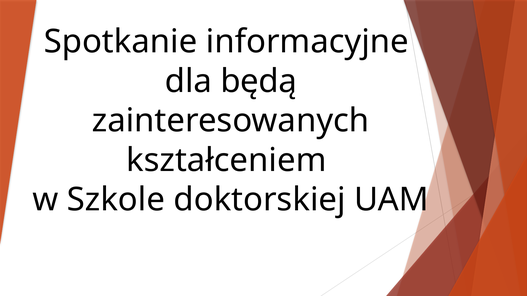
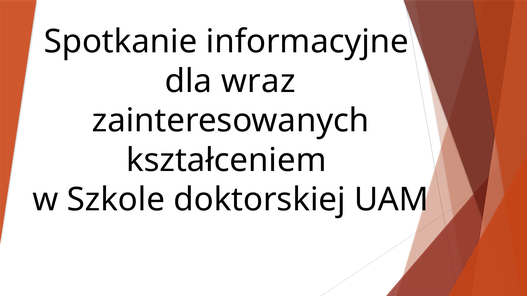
będą: będą -> wraz (258, 81)
